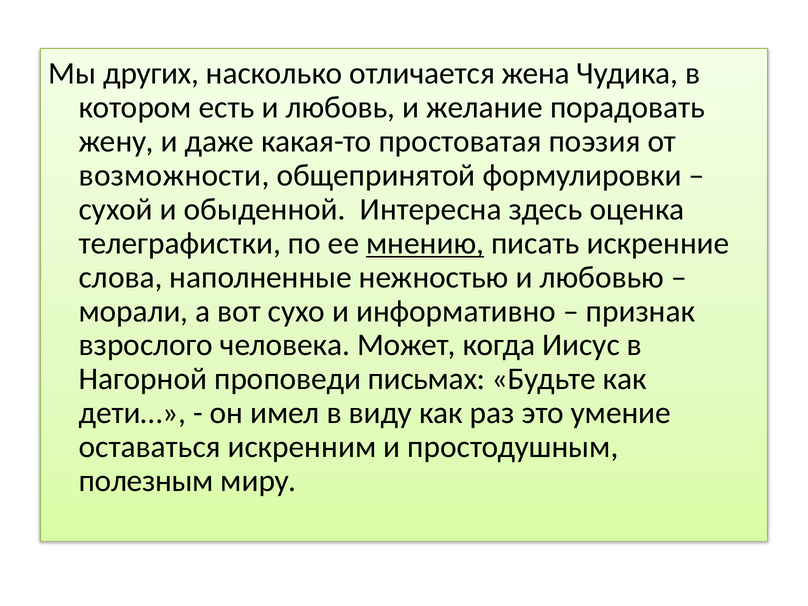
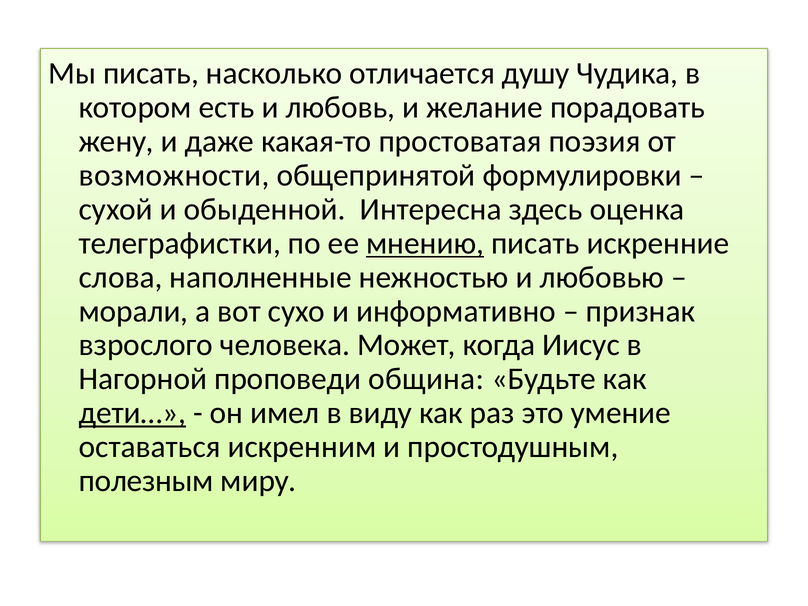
Мы других: других -> писать (151, 74)
жена: жена -> душу (536, 74)
письмах: письмах -> община (426, 379)
дети… underline: none -> present (132, 413)
